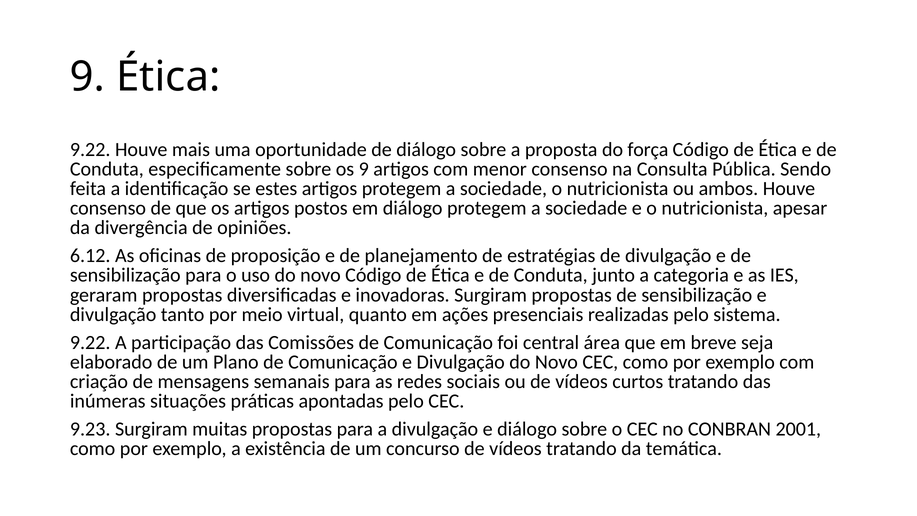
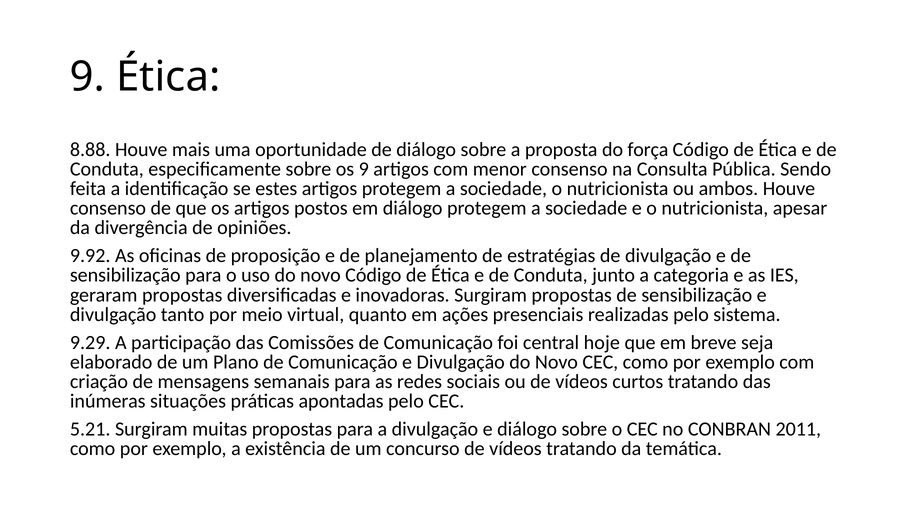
9.22: 9.22 -> 8.88 (90, 150)
6.12: 6.12 -> 9.92 (90, 256)
9.22: 9.22 -> 9.29 (90, 342)
área: área -> hoje (602, 342)
9.23: 9.23 -> 5.21 (90, 429)
2001: 2001 -> 2011 (798, 429)
